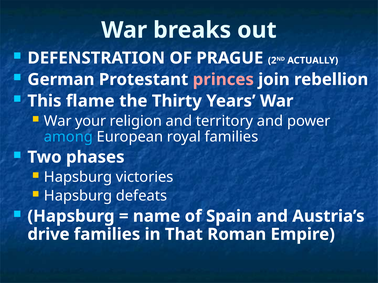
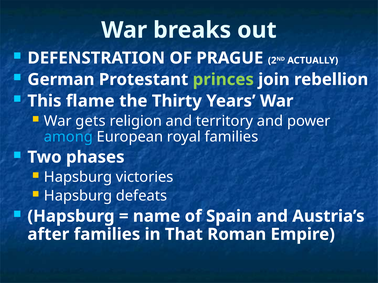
princes colour: pink -> light green (223, 80)
your: your -> gets (90, 121)
drive: drive -> after (48, 235)
